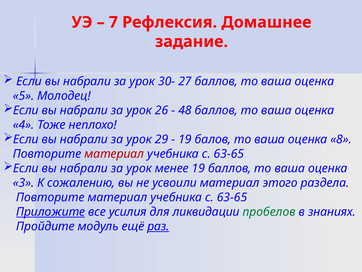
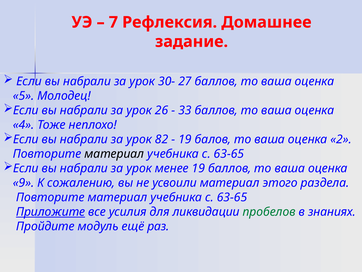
48: 48 -> 33 (185, 110)
29: 29 -> 82 (162, 139)
8: 8 -> 2 (341, 139)
материал colour: red -> black (114, 154)
3: 3 -> 9 (24, 183)
раз underline: present -> none (158, 226)
